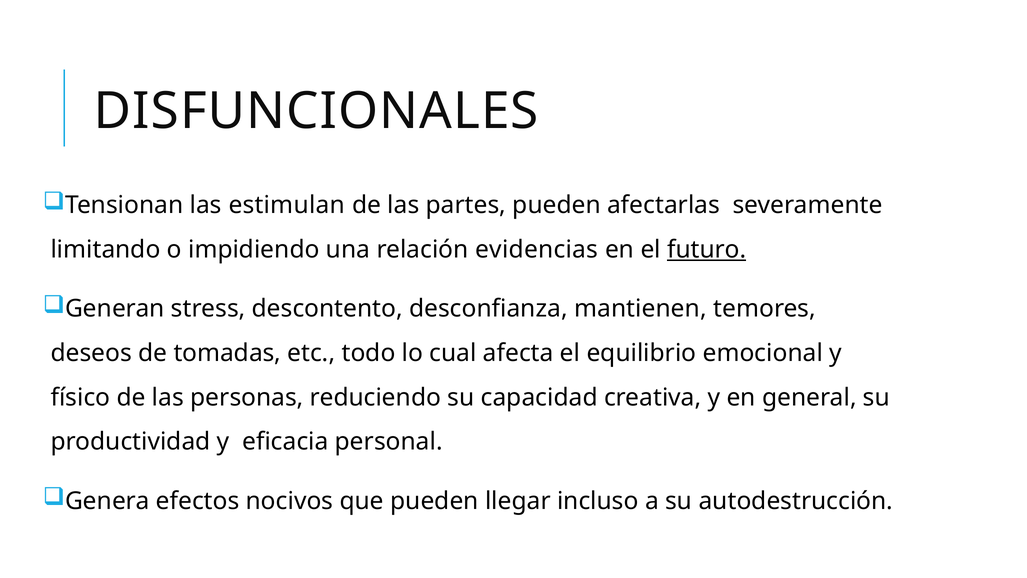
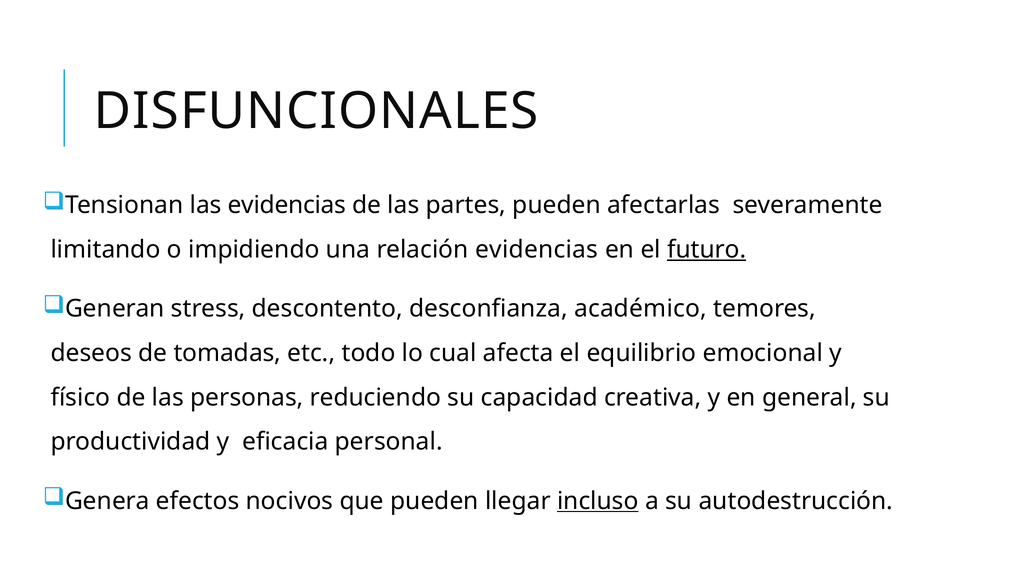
las estimulan: estimulan -> evidencias (287, 205)
mantienen: mantienen -> académico (640, 309)
incluso underline: none -> present (598, 501)
